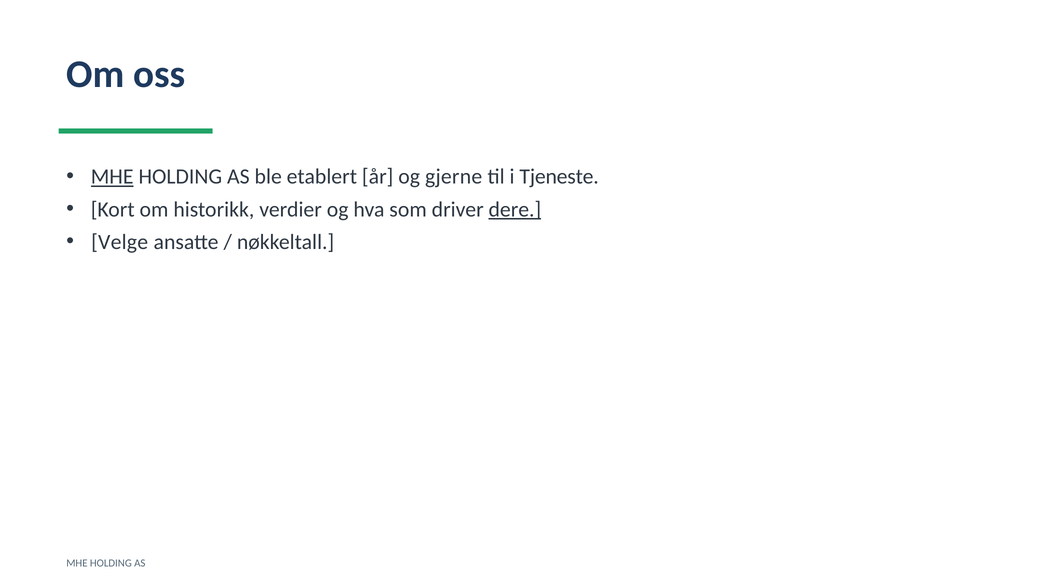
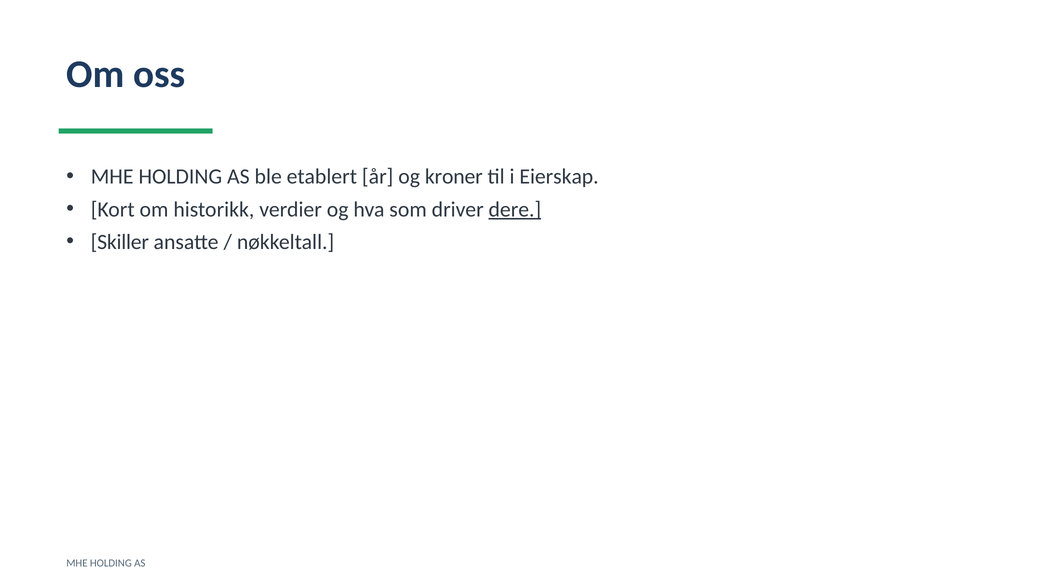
MHE underline: present -> none (112, 177)
gjerne: gjerne -> kroner (454, 177)
Tjeneste: Tjeneste -> Eierskap (559, 177)
Velge: Velge -> Skiller (120, 242)
